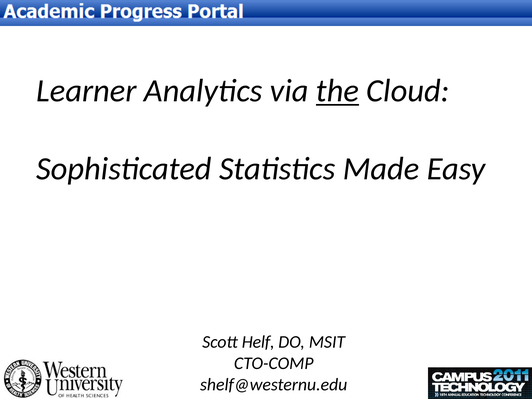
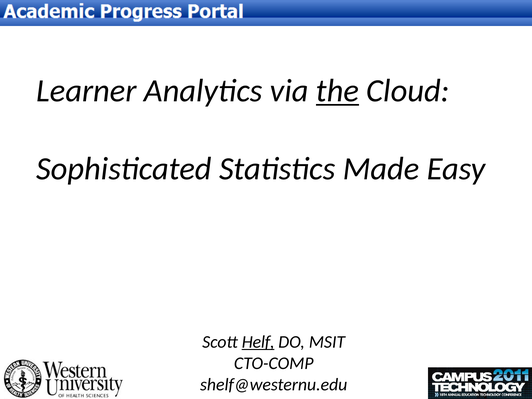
Helf underline: none -> present (258, 342)
